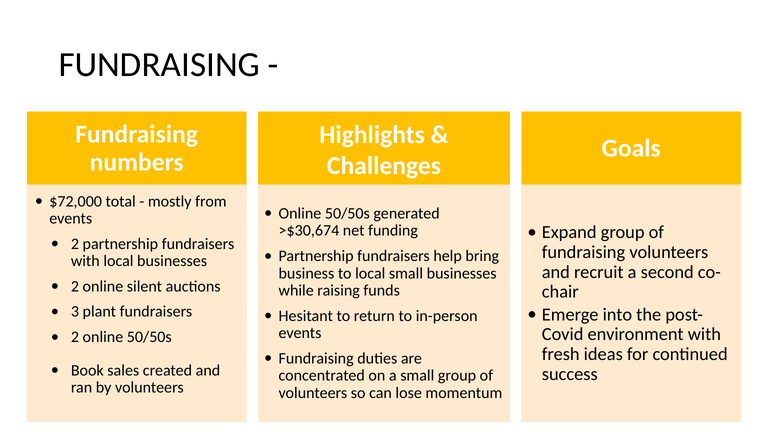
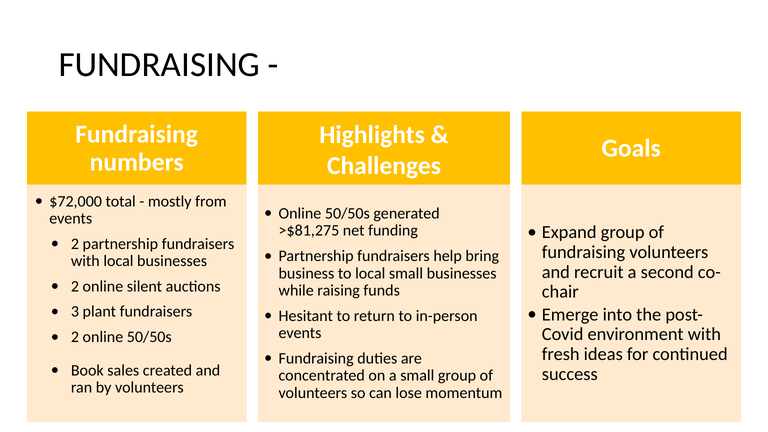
>$30,674: >$30,674 -> >$81,275 (309, 231)
